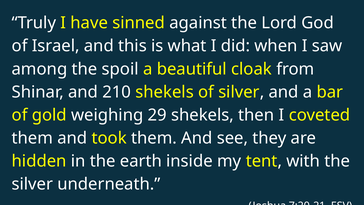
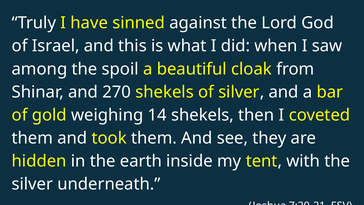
210: 210 -> 270 (117, 92)
29: 29 -> 14 (157, 115)
